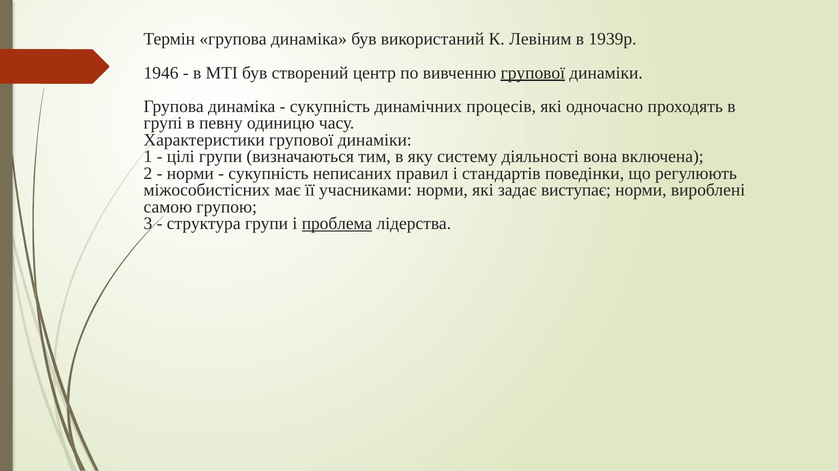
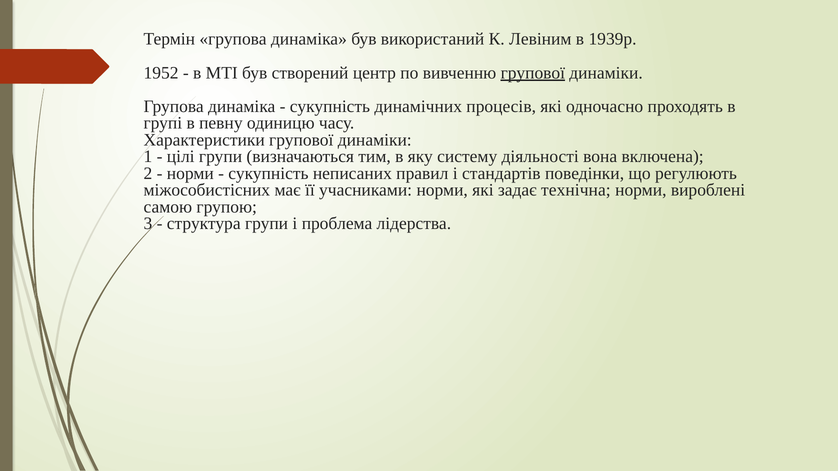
1946: 1946 -> 1952 (161, 73)
виступає: виступає -> технічна (576, 190)
проблема underline: present -> none (337, 224)
